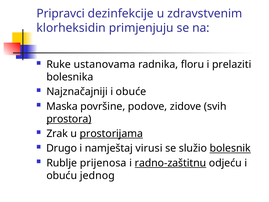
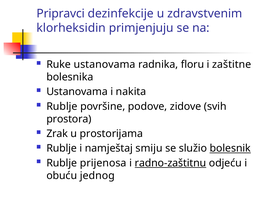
prelaziti: prelaziti -> zaštitne (232, 64)
Najznačajniji: Najznačajniji -> Ustanovama (77, 92)
obuće: obuće -> nakita (131, 92)
Maska: Maska -> Rublje (62, 106)
prostora underline: present -> none (69, 119)
prostorijama underline: present -> none (111, 133)
Drugo: Drugo -> Rublje (62, 148)
virusi: virusi -> smiju (149, 148)
